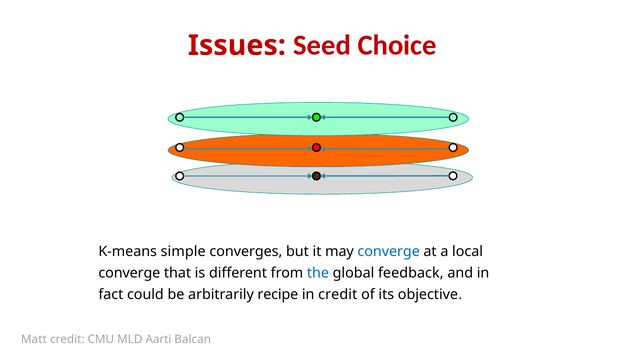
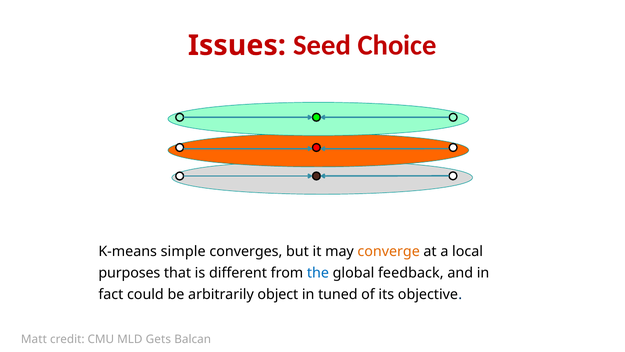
converge colour: blue -> orange (389, 251)
converge: converge -> purposes (129, 273)
recipe: recipe -> object (278, 294)
in credit: credit -> tuned (338, 294)
Aarti: Aarti -> Gets (158, 339)
